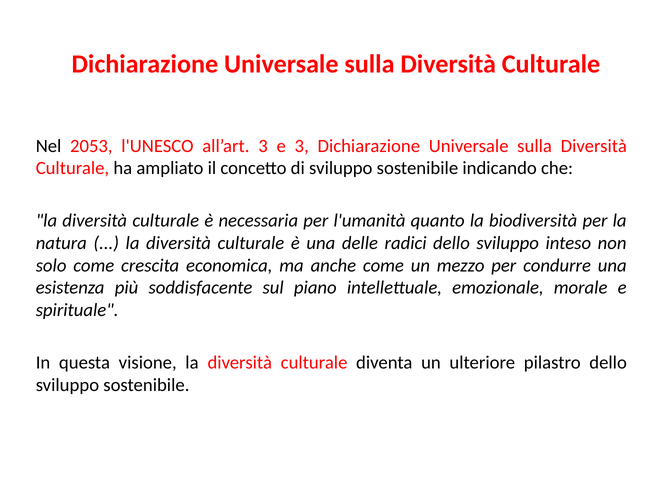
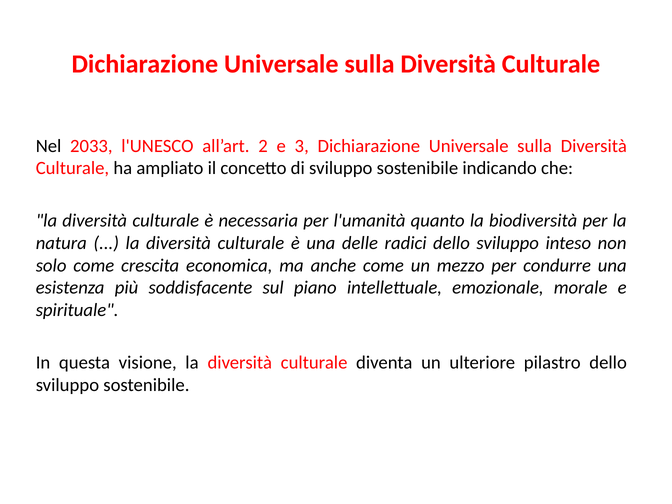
2053: 2053 -> 2033 (91, 146)
all’art 3: 3 -> 2 (263, 146)
